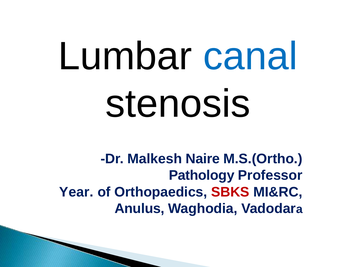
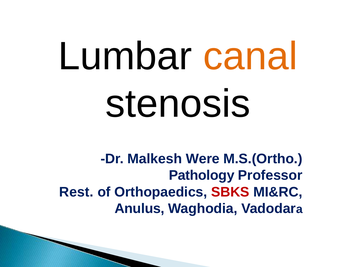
canal colour: blue -> orange (250, 56)
Naire: Naire -> Were (203, 159)
Year: Year -> Rest (76, 192)
